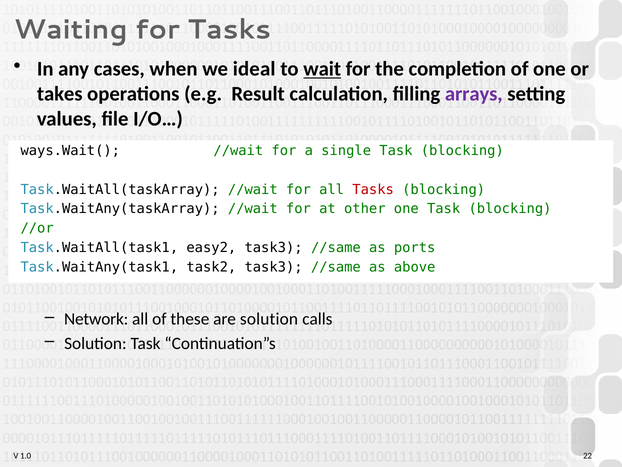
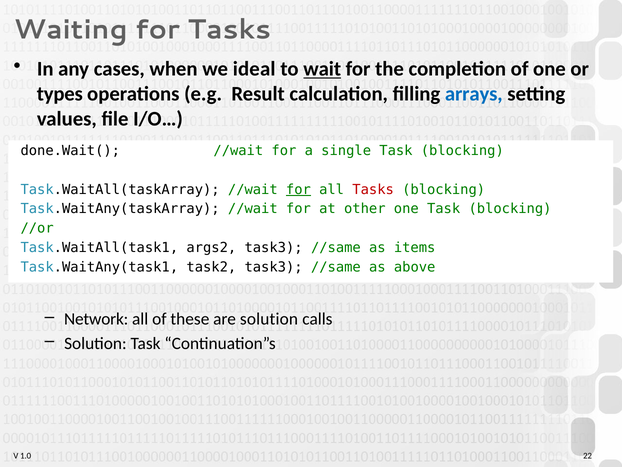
takes: takes -> types (60, 94)
arrays colour: purple -> blue (474, 94)
ways.Wait(: ways.Wait( -> done.Wait( (70, 151)
for underline: none -> present (298, 189)
easy2: easy2 -> args2 (211, 247)
ports: ports -> items (415, 247)
